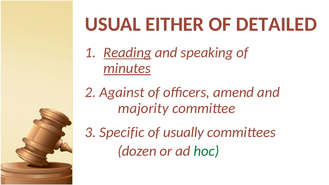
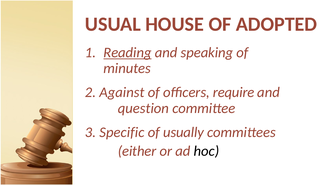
EITHER: EITHER -> HOUSE (175, 24)
DETAILED: DETAILED -> ADOPTED (276, 24)
minutes underline: present -> none (127, 68)
amend: amend -> require (234, 92)
majority: majority -> question (143, 108)
dozen: dozen -> either (137, 151)
hoc colour: green -> black (206, 151)
